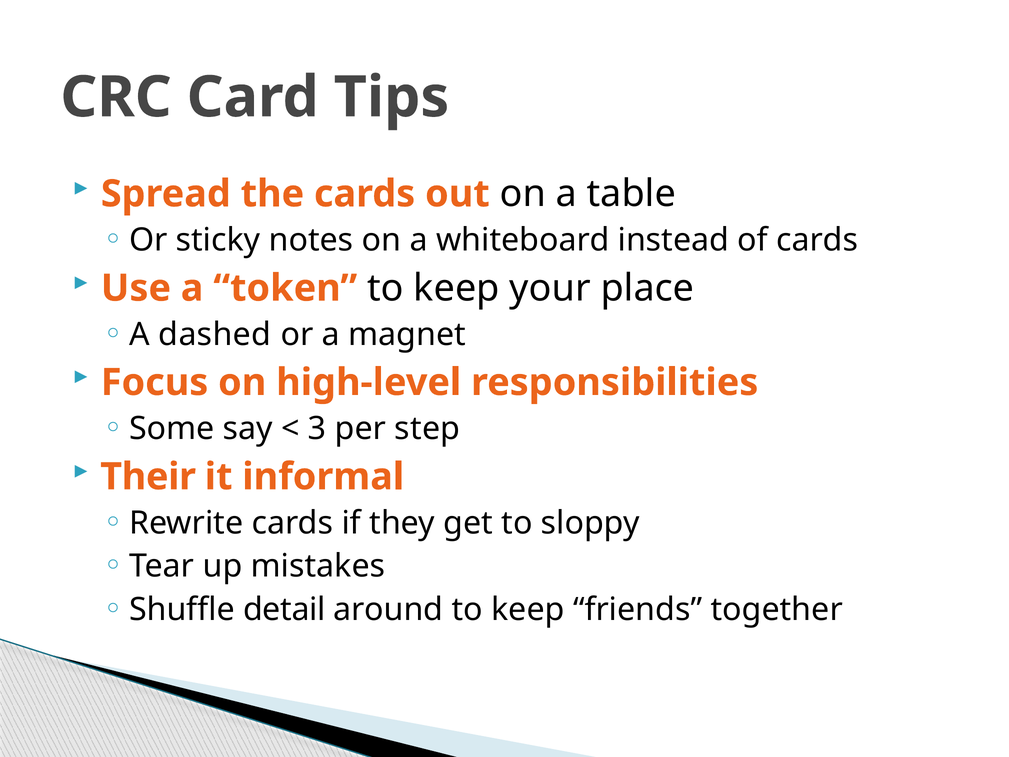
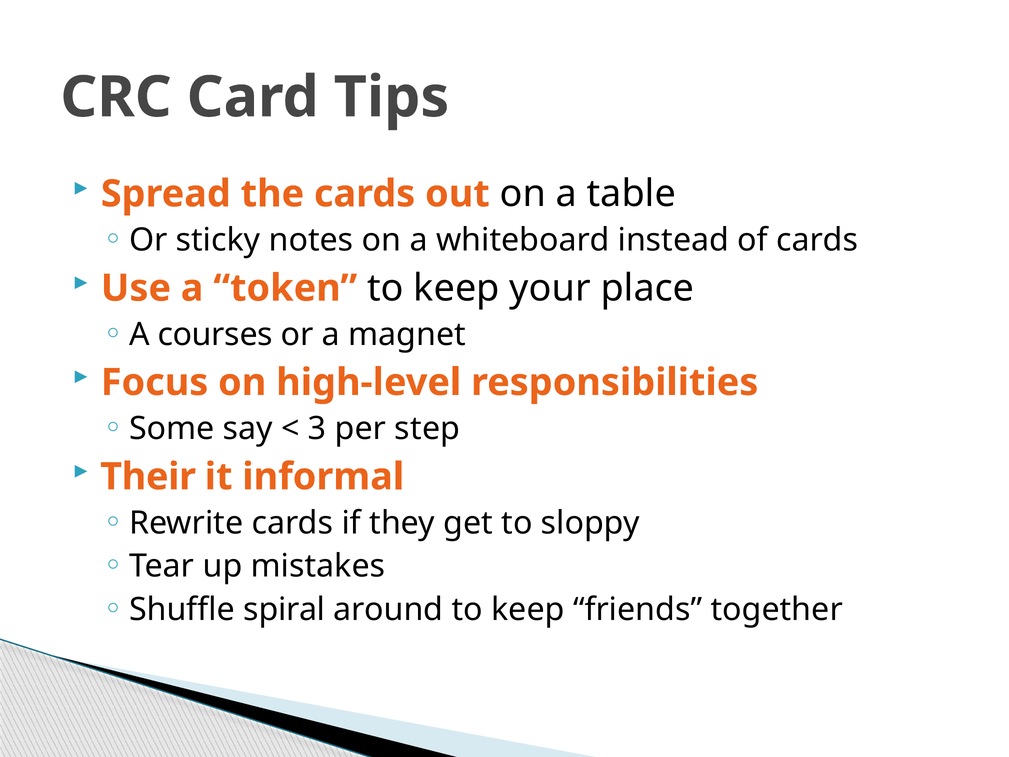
dashed: dashed -> courses (215, 334)
detail: detail -> spiral (284, 609)
